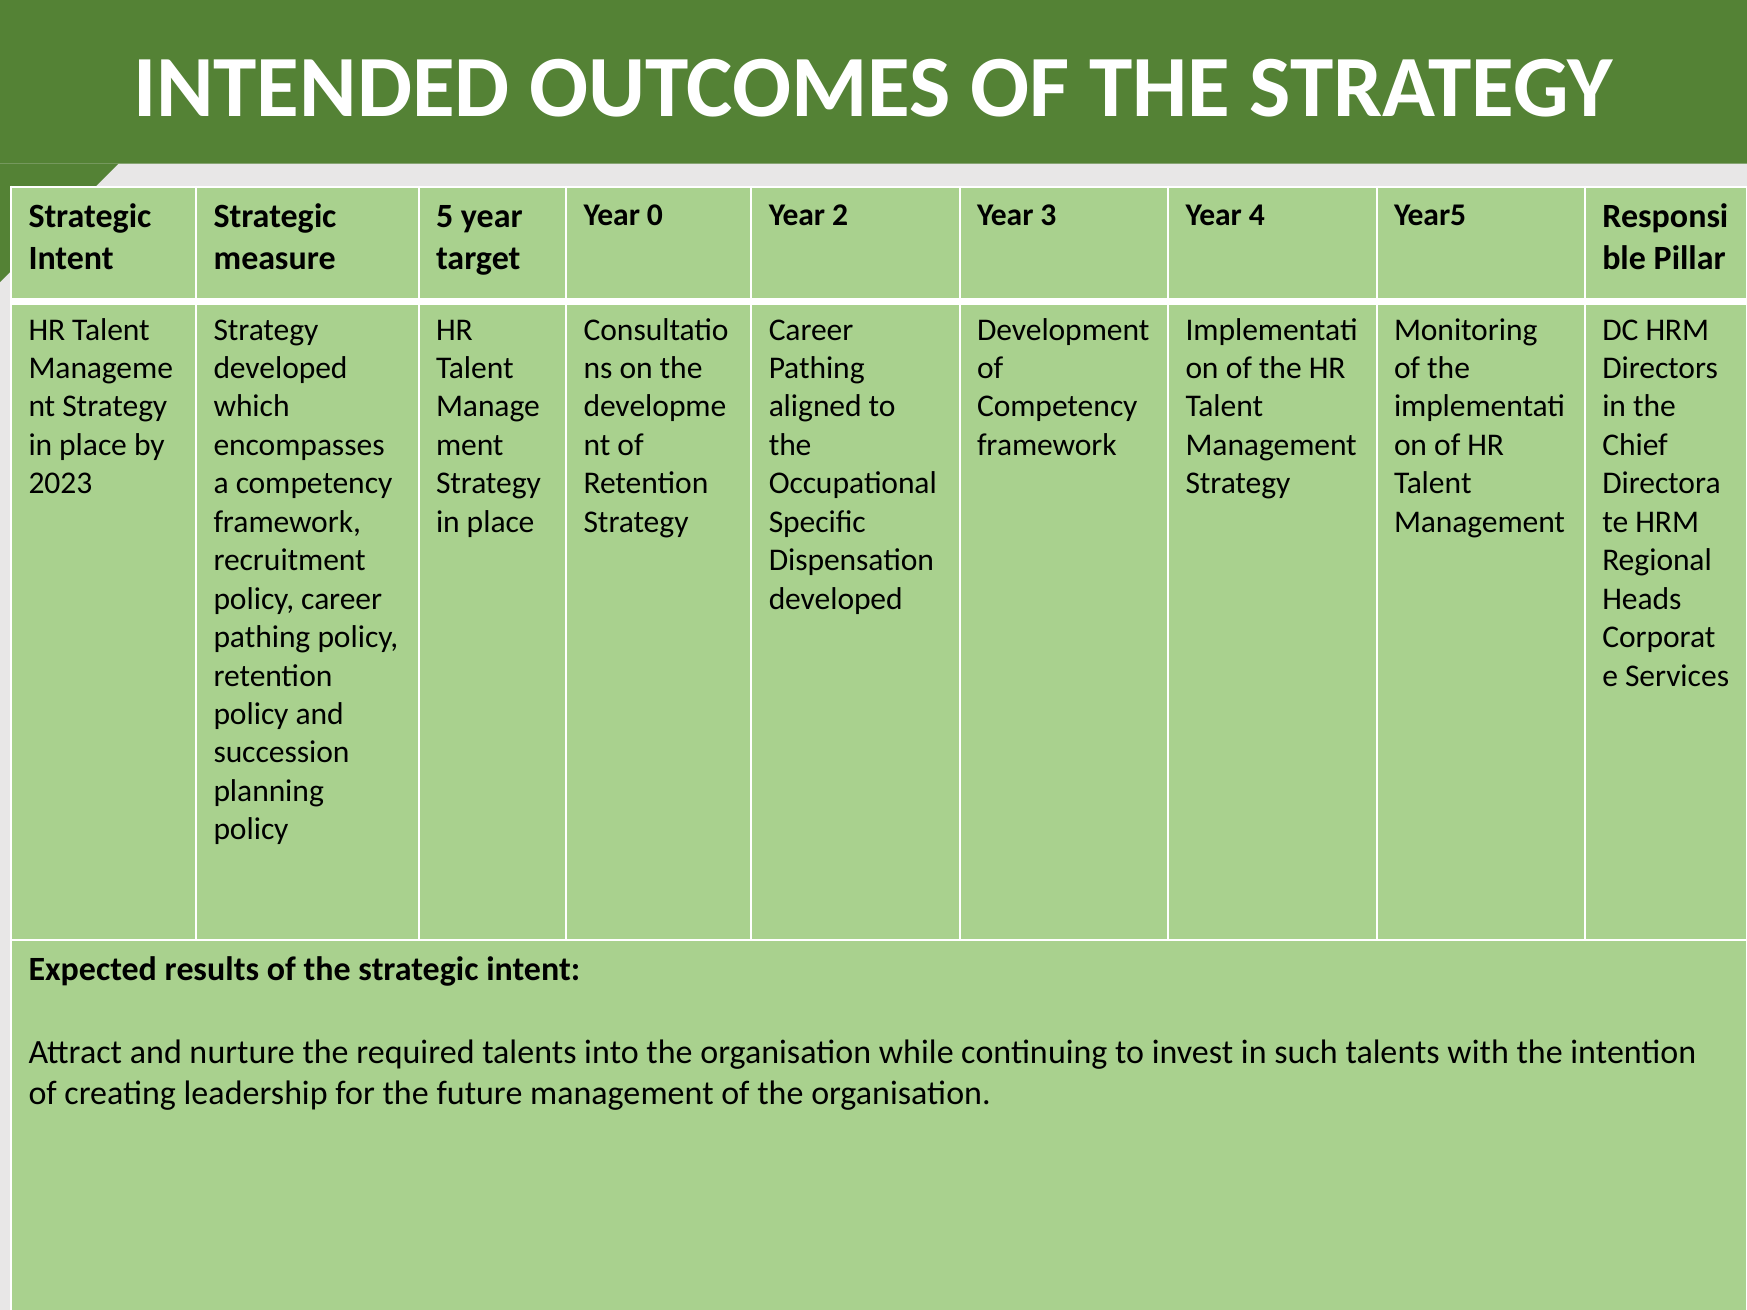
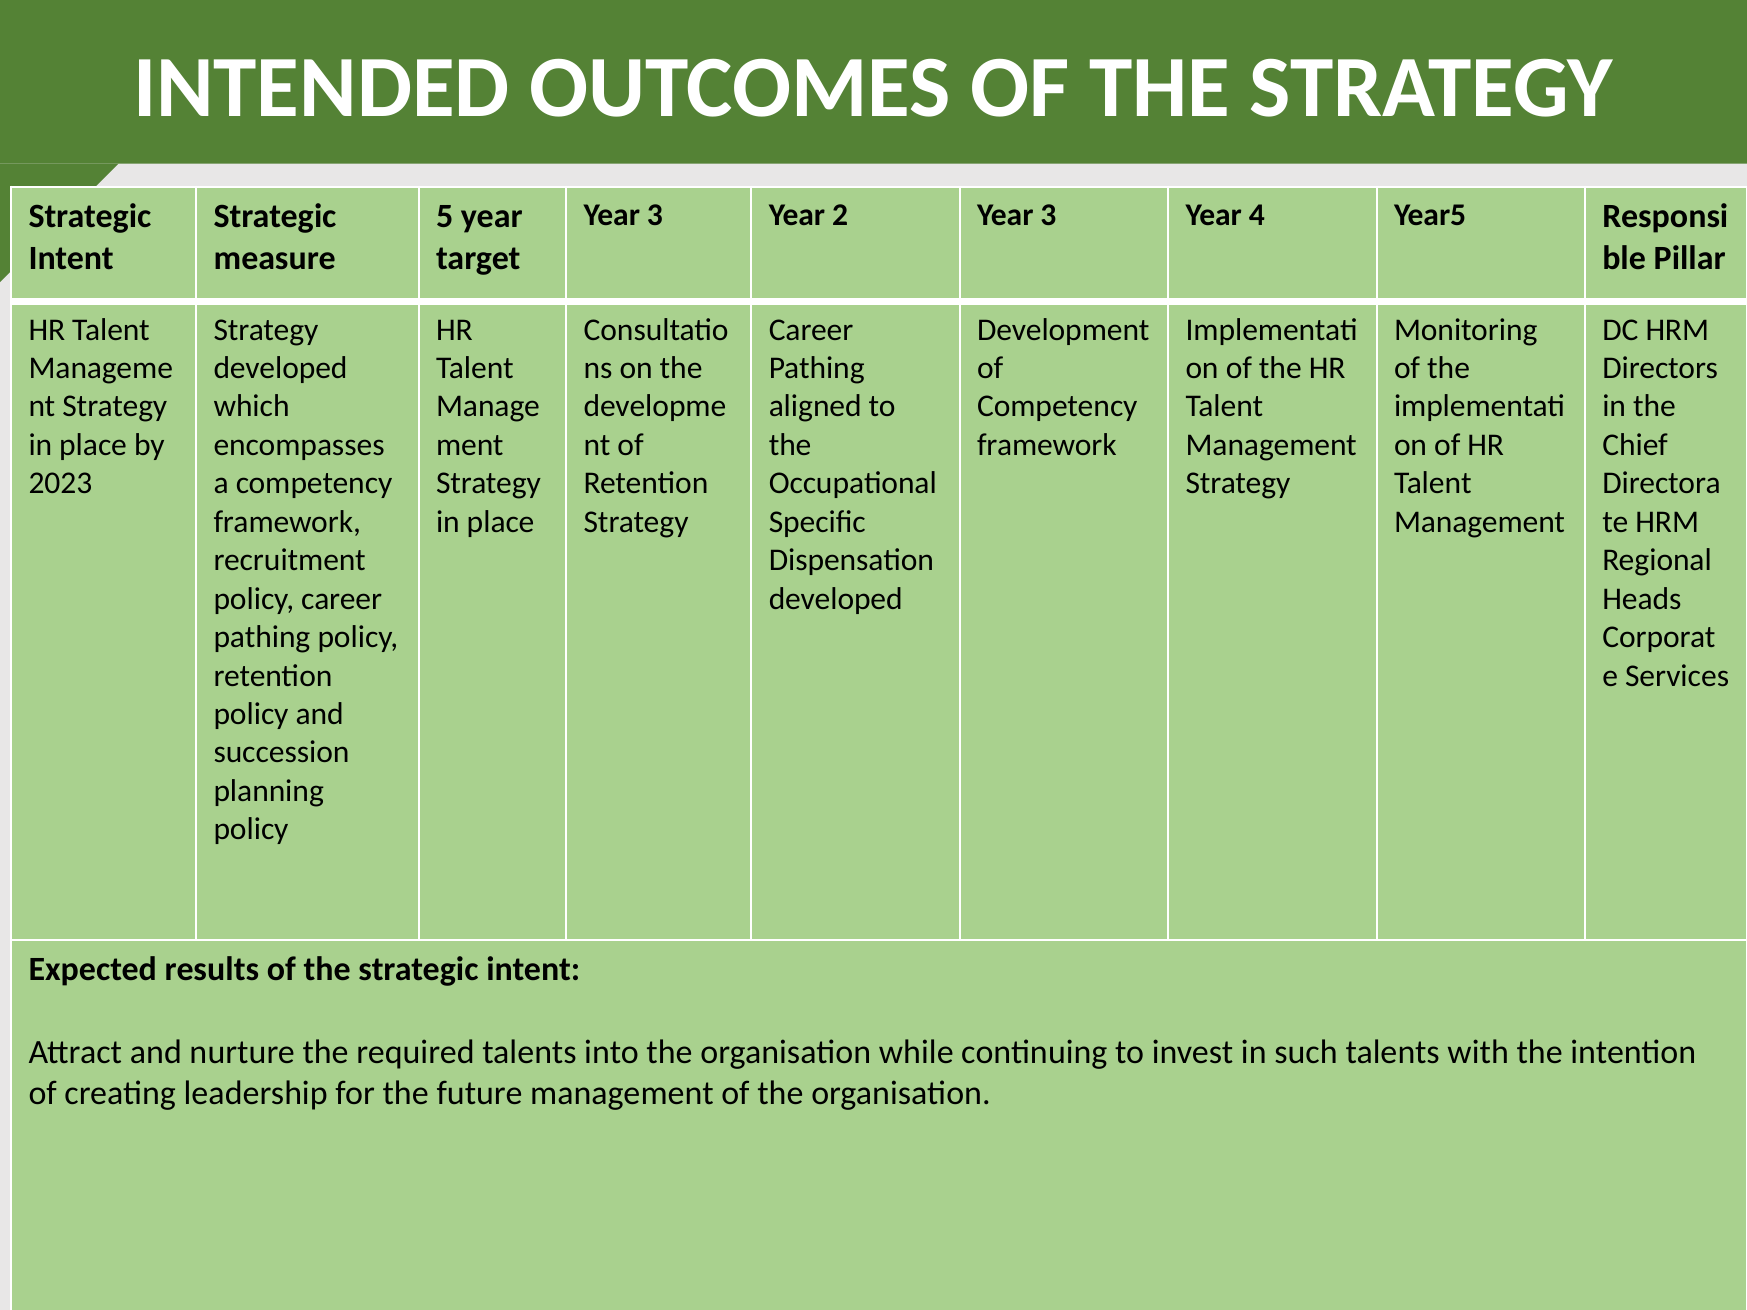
0: 0 -> 3 (655, 215)
